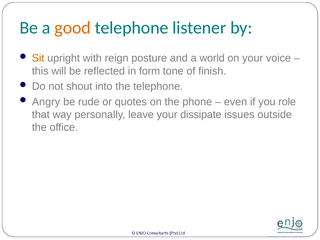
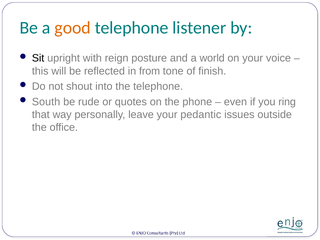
Sit colour: orange -> black (38, 58)
form: form -> from (150, 71)
Angry: Angry -> South (46, 102)
role: role -> ring (287, 102)
dissipate: dissipate -> pedantic (201, 115)
